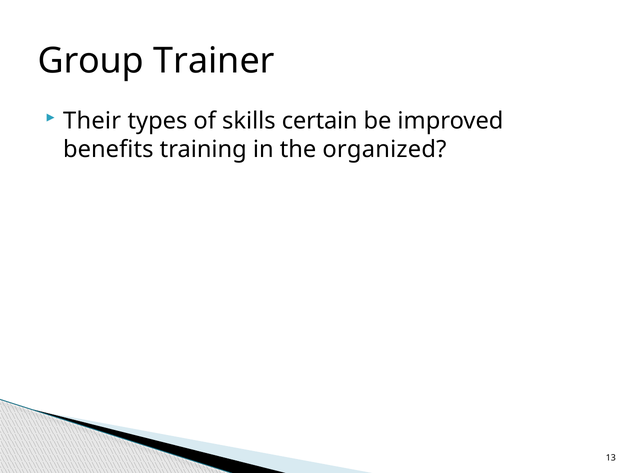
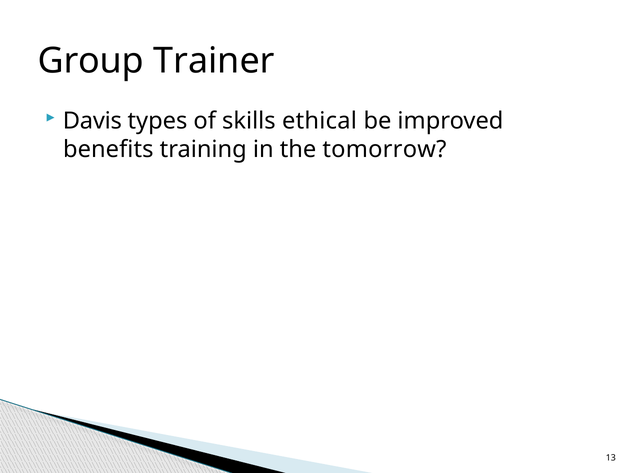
Their: Their -> Davis (92, 121)
certain: certain -> ethical (320, 121)
organized: organized -> tomorrow (384, 150)
